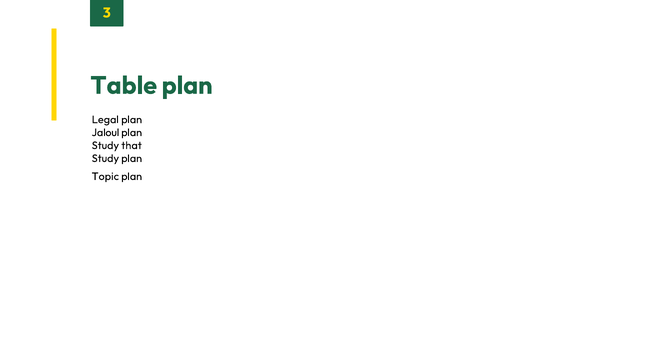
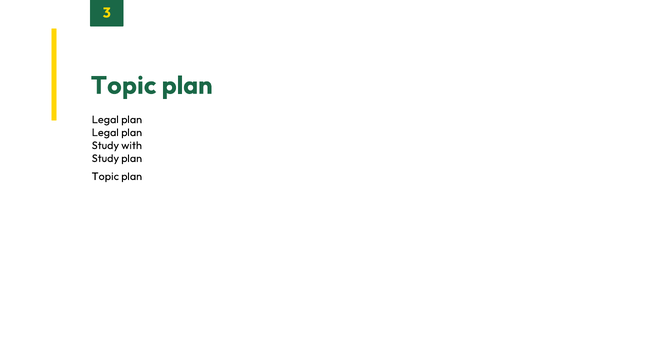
Table: Table -> Topic (124, 85)
Jaloul: Jaloul -> Legal (105, 133)
that: that -> with (132, 145)
